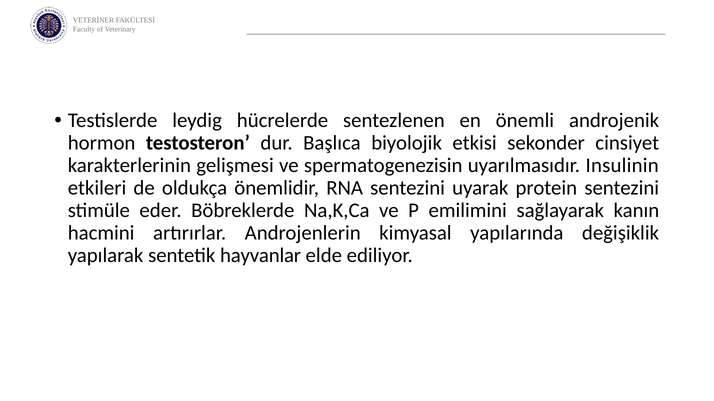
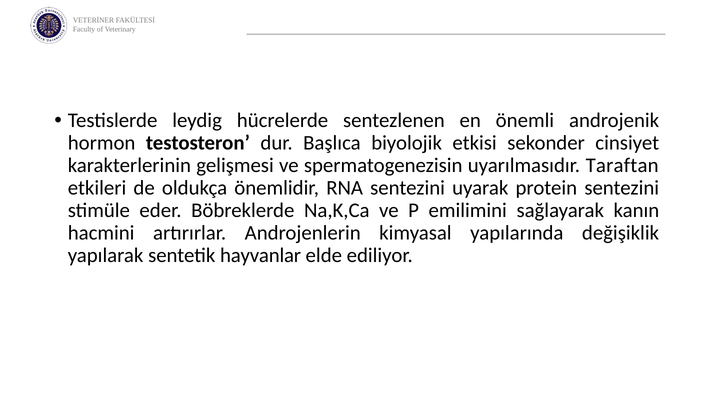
Insulinin: Insulinin -> Taraftan (622, 166)
